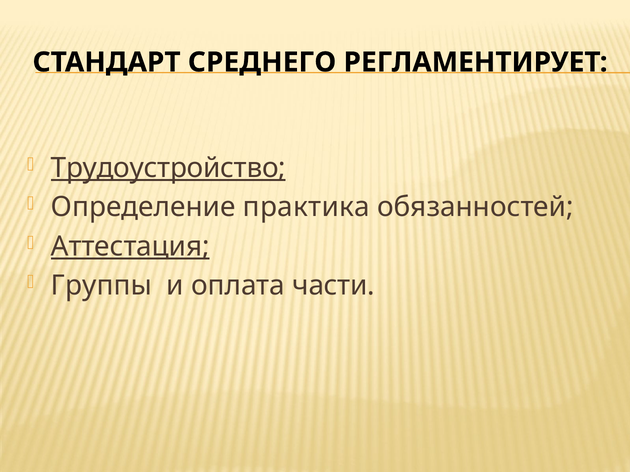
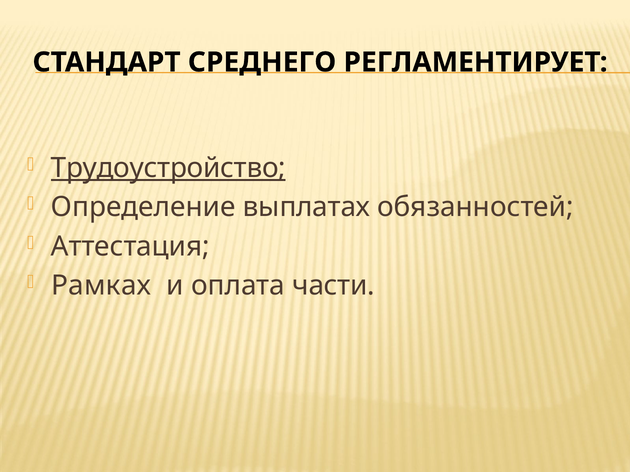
практика: практика -> выплатах (307, 207)
Аттестация underline: present -> none (130, 247)
Группы: Группы -> Рамках (101, 286)
